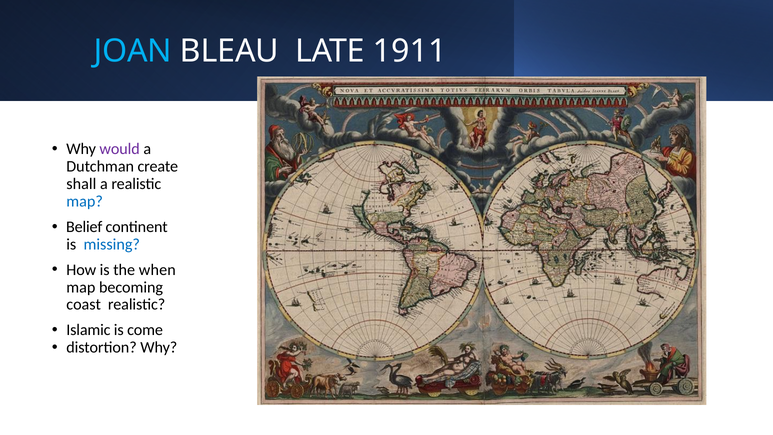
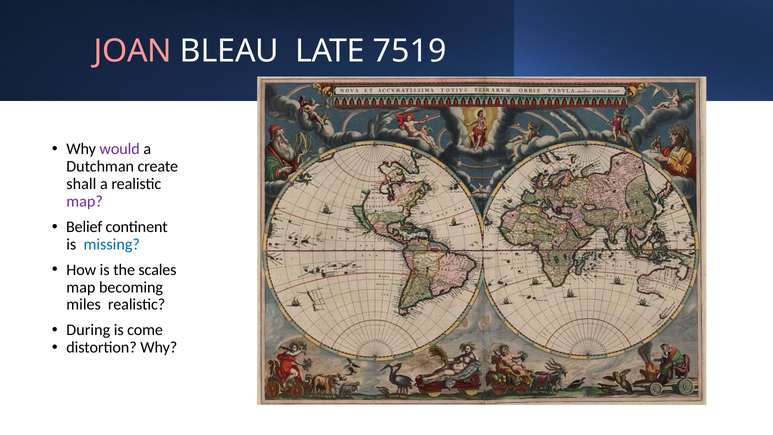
JOAN colour: light blue -> pink (133, 51)
1911: 1911 -> 7519 (410, 51)
map colour: blue -> purple (85, 201)
when: when -> scales (157, 270)
coast: coast -> miles (84, 304)
Islamic: Islamic -> During (88, 330)
